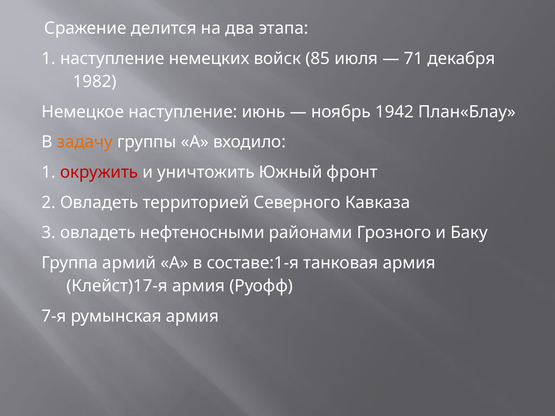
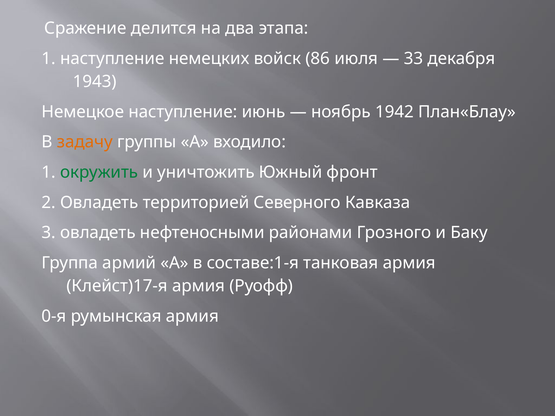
85: 85 -> 86 (318, 59)
71: 71 -> 33 (413, 59)
1982: 1982 -> 1943 (95, 82)
окружить colour: red -> green (99, 172)
7-я: 7-я -> 0-я (54, 316)
